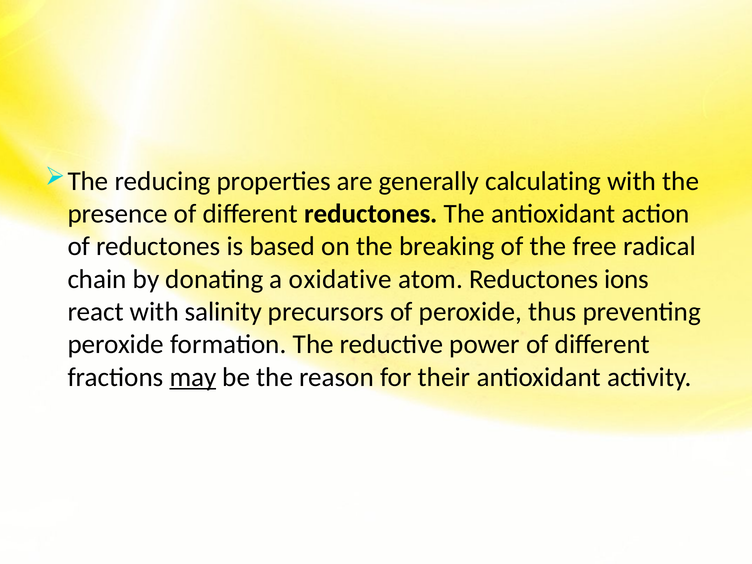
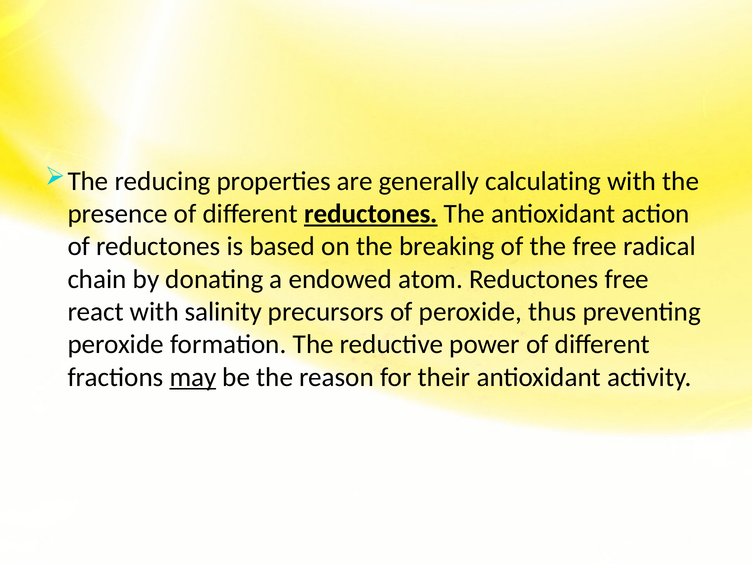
reductones underline: none -> present (371, 214)
oxidative: oxidative -> endowed (340, 279)
Reductones ions: ions -> free (627, 279)
